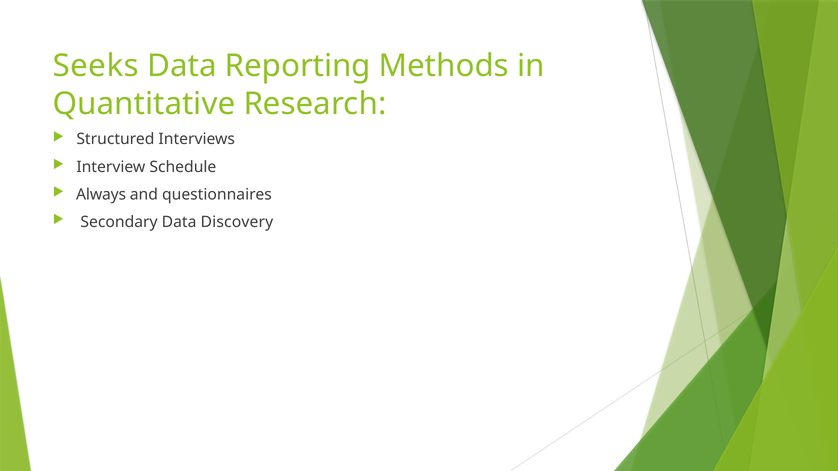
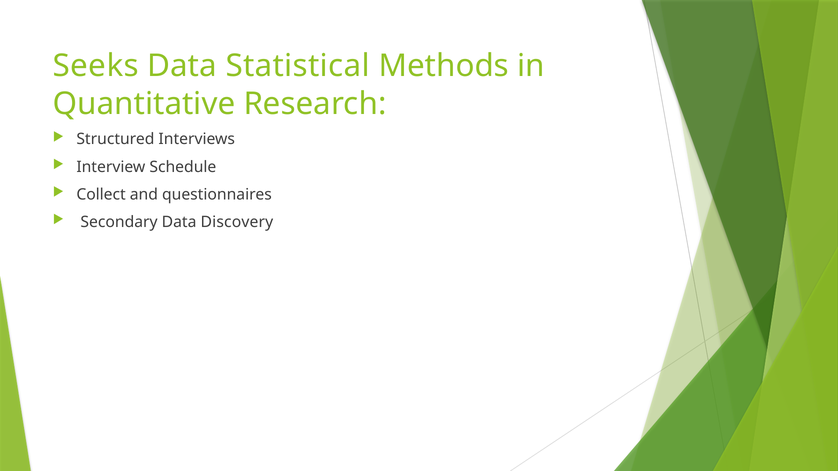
Reporting: Reporting -> Statistical (298, 66)
Always: Always -> Collect (101, 195)
